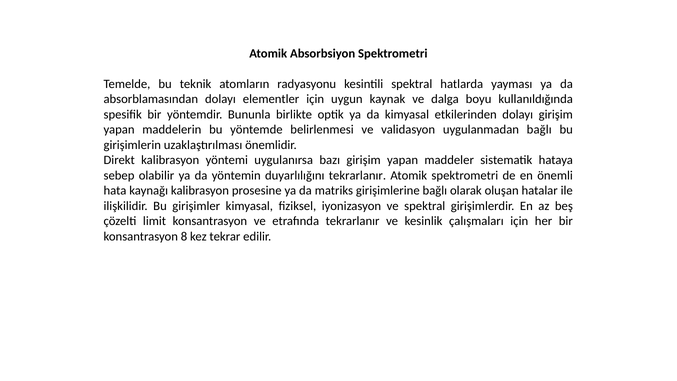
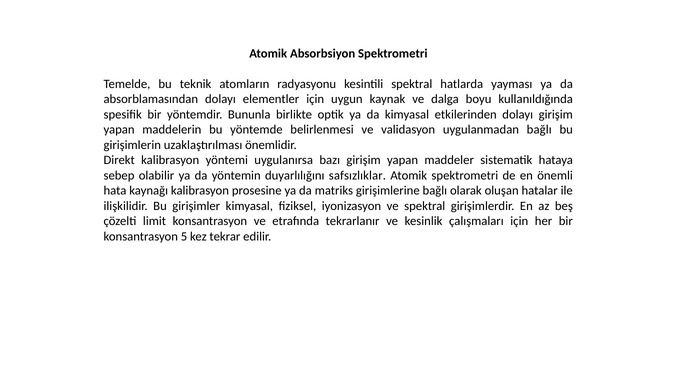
duyarlılığını tekrarlanır: tekrarlanır -> safsızlıklar (357, 175)
8: 8 -> 5 (184, 236)
